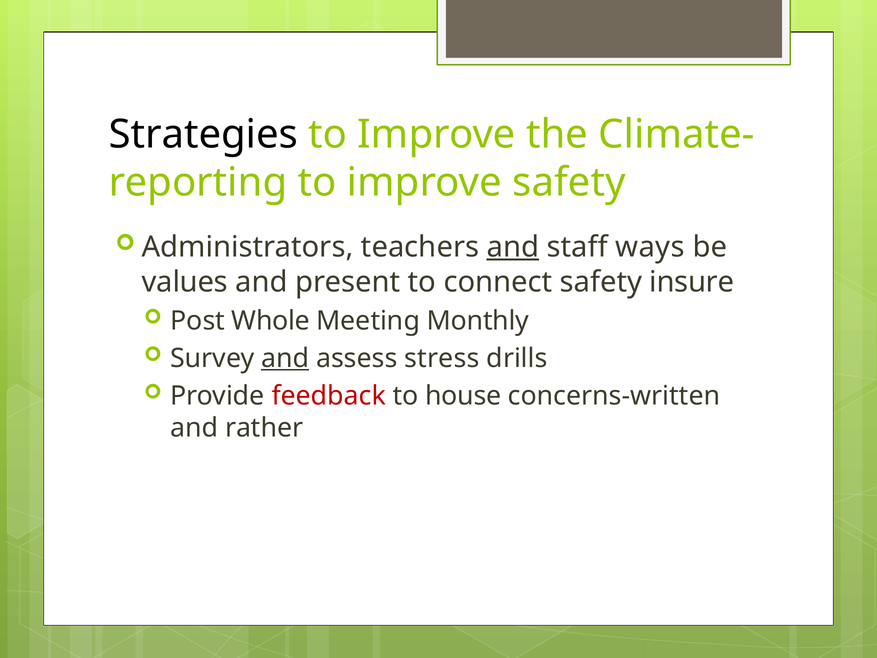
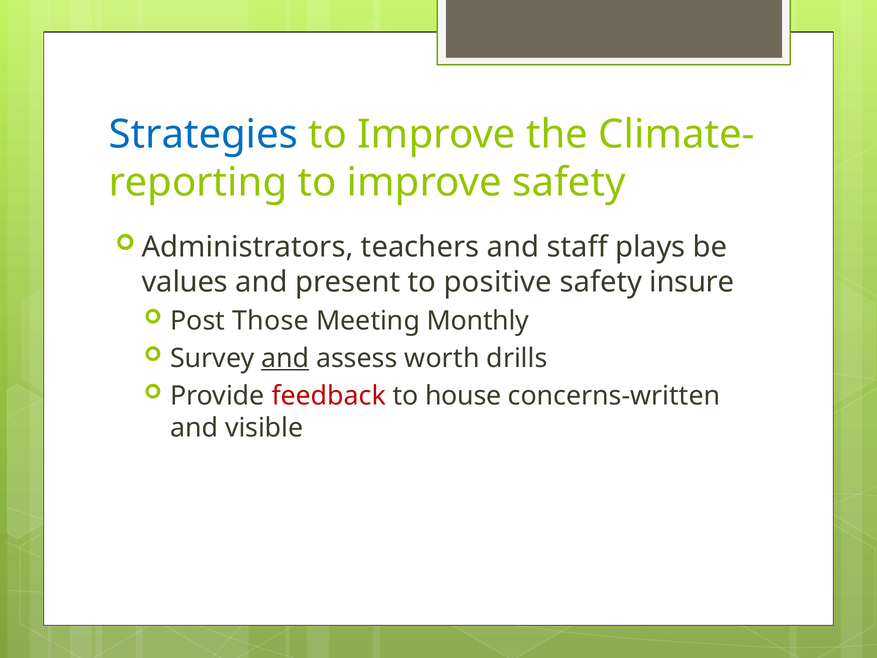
Strategies colour: black -> blue (203, 134)
and underline: present -> none (513, 247)
ways: ways -> plays (650, 247)
connect: connect -> positive (498, 282)
Whole: Whole -> Those (270, 321)
stress: stress -> worth (442, 358)
rather: rather -> visible (264, 428)
